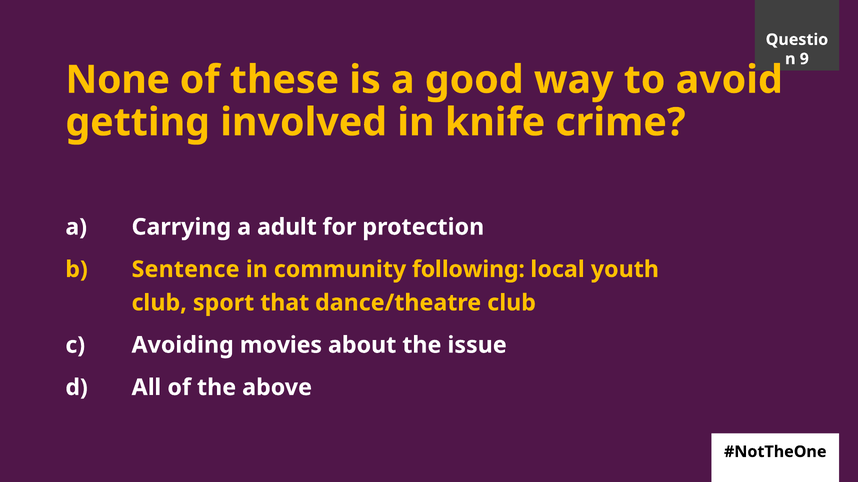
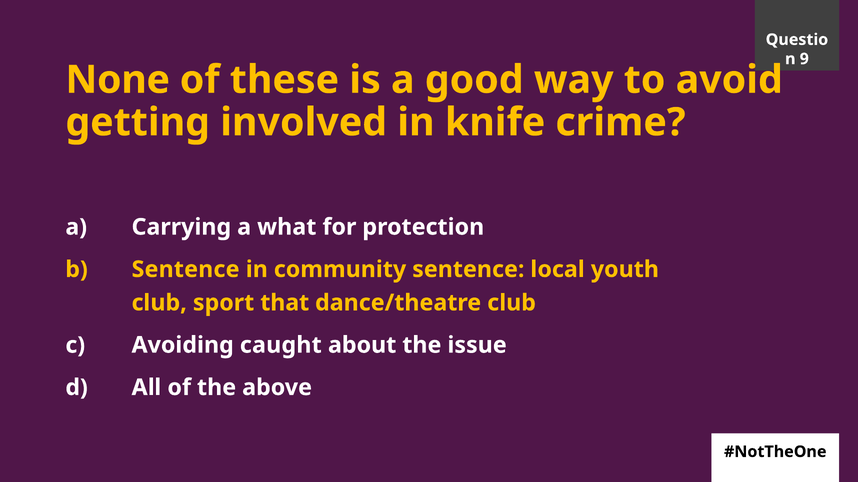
adult: adult -> what (287, 227)
community following: following -> sentence (468, 270)
movies: movies -> caught (281, 346)
